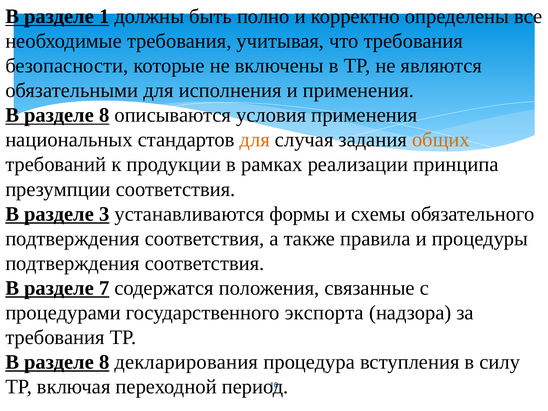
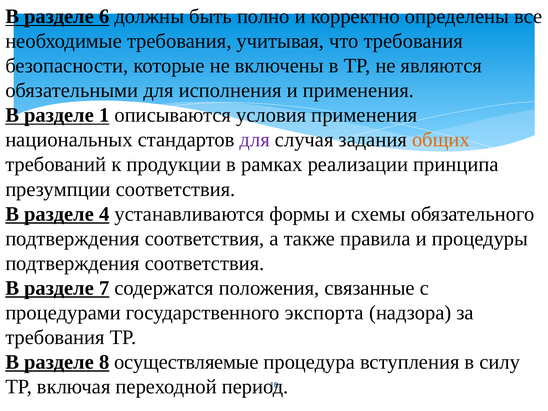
1: 1 -> 6 (104, 16)
8: 8 -> 1 (104, 115)
для colour: orange -> purple (255, 140)
3: 3 -> 4 (104, 214)
декларирования: декларирования -> осуществляемые (186, 362)
